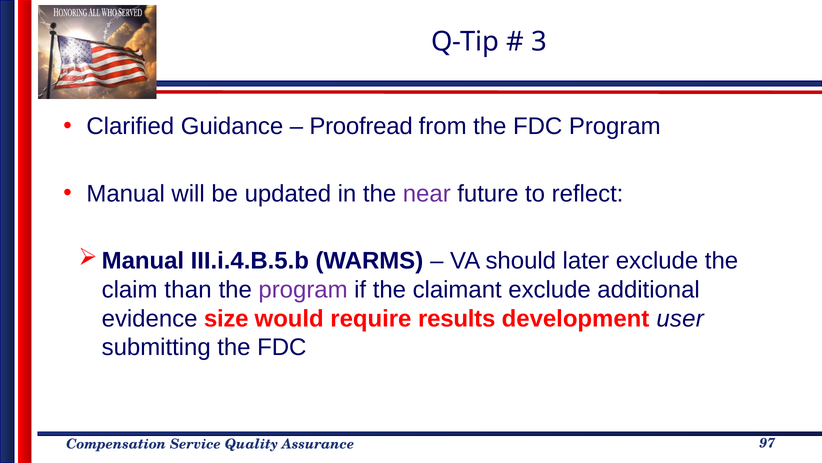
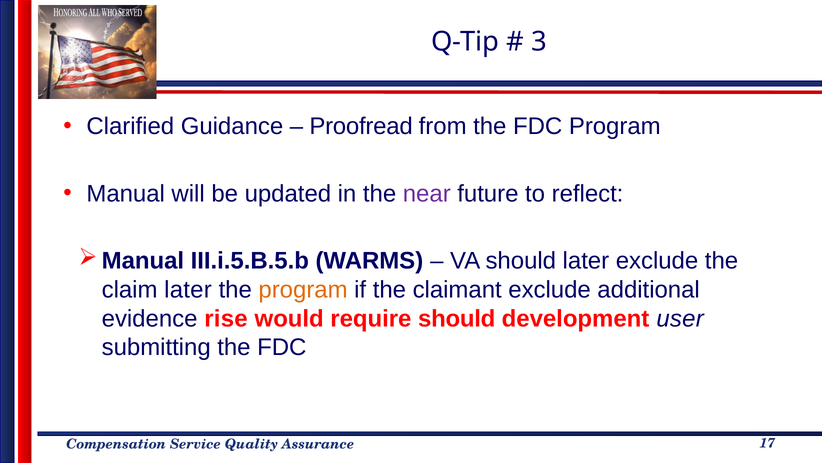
III.i.4.B.5.b: III.i.4.B.5.b -> III.i.5.B.5.b (250, 261)
claim than: than -> later (188, 289)
program colour: purple -> orange (303, 289)
size: size -> rise (226, 318)
require results: results -> should (457, 318)
97: 97 -> 17 (767, 443)
